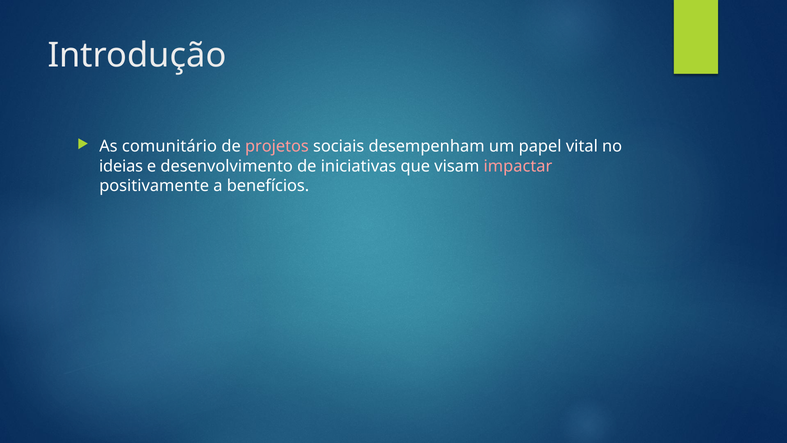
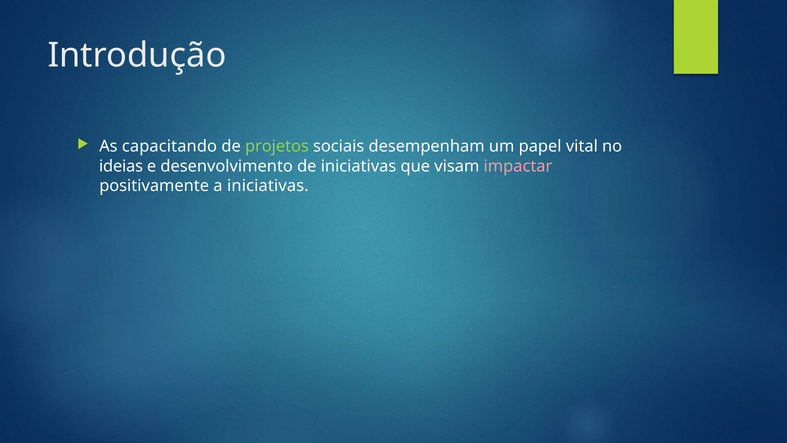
comunitário: comunitário -> capacitando (169, 146)
projetos colour: pink -> light green (277, 146)
a benefícios: benefícios -> iniciativas (268, 186)
